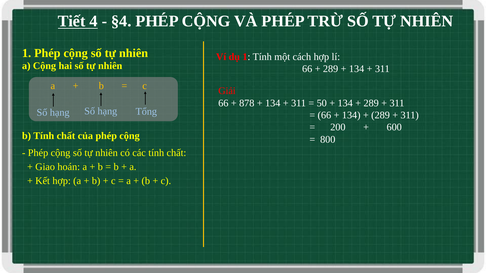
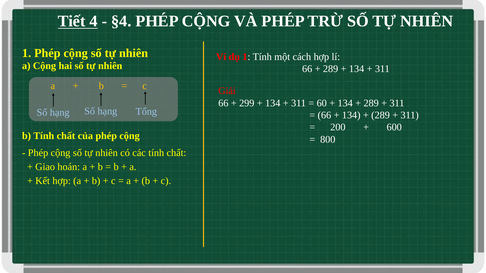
878: 878 -> 299 (247, 103)
50: 50 -> 60 (322, 103)
